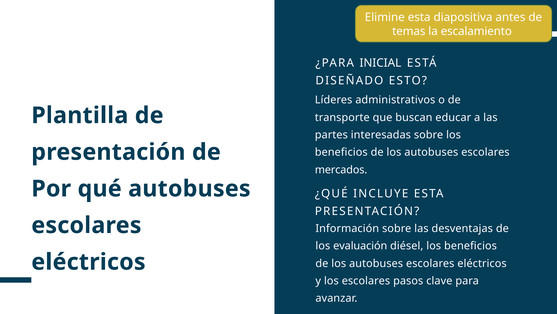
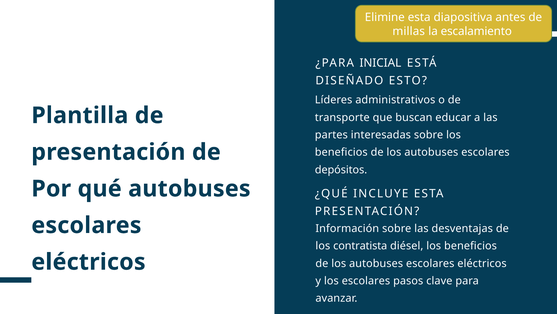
temas: temas -> millas (409, 31)
mercados: mercados -> depósitos (341, 169)
evaluación: evaluación -> contratista (360, 245)
